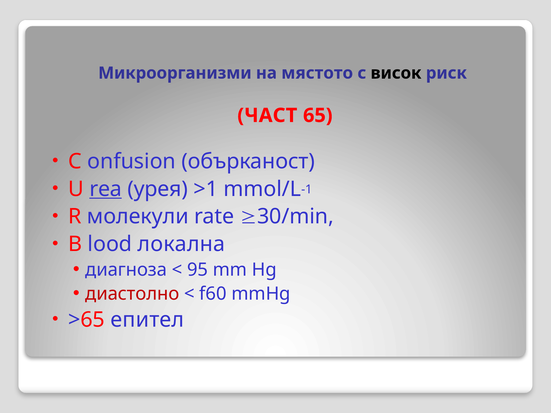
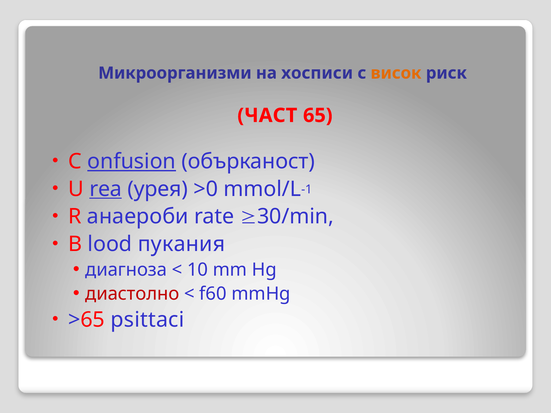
мястото: мястото -> хосписи (317, 73)
висок colour: black -> orange (396, 73)
onfusion underline: none -> present (132, 161)
>1: >1 -> >0 (206, 189)
молекули: молекули -> анаероби (138, 217)
локална: локална -> пукания (181, 244)
95: 95 -> 10 (198, 270)
епител: епител -> psittaci (147, 320)
